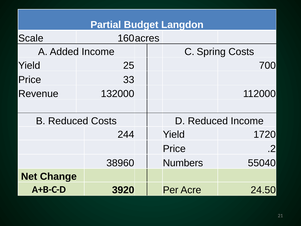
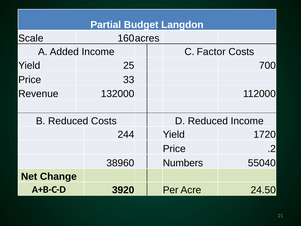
Spring: Spring -> Factor (211, 52)
